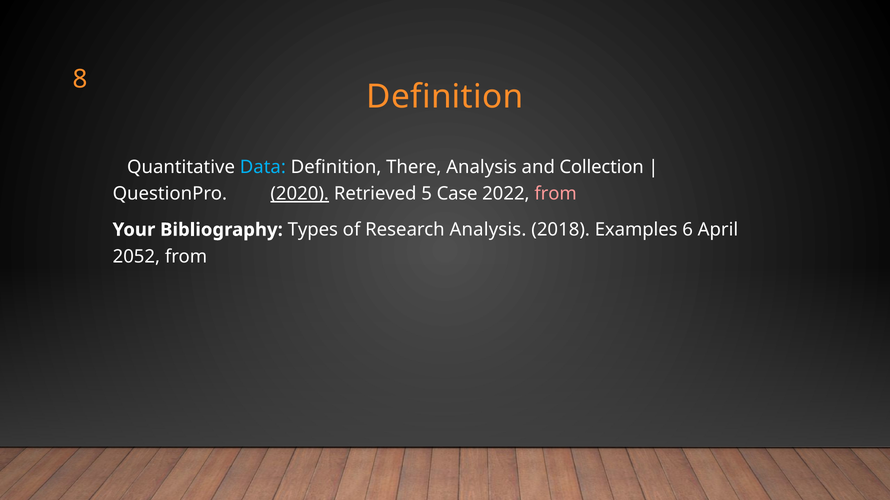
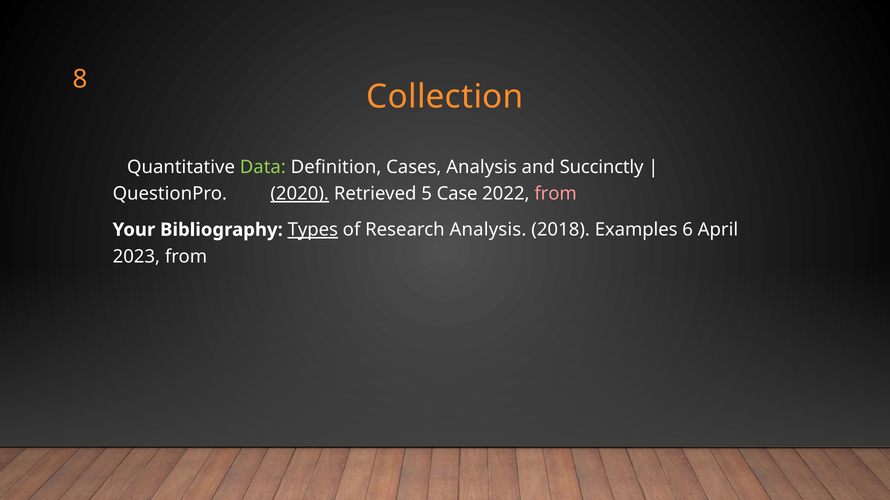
Definition: Definition -> Collection (445, 97)
Data colour: light blue -> light green (263, 167)
There: There -> Cases (414, 167)
Collection: Collection -> Succinctly (602, 167)
Types underline: none -> present (313, 230)
2052: 2052 -> 2023 (136, 257)
